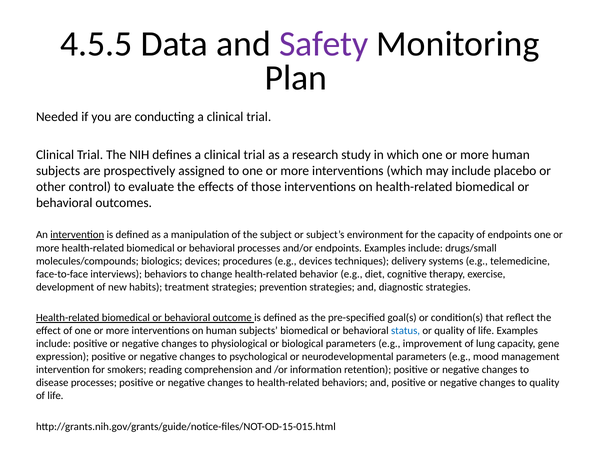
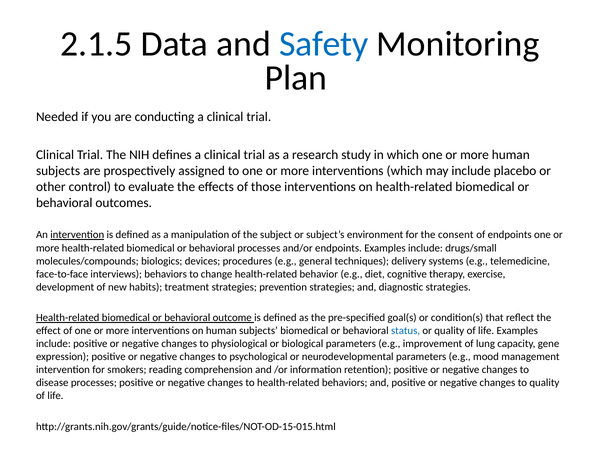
4.5.5: 4.5.5 -> 2.1.5 (96, 44)
Safety colour: purple -> blue (324, 44)
the capacity: capacity -> consent (456, 235)
e.g devices: devices -> general (316, 261)
